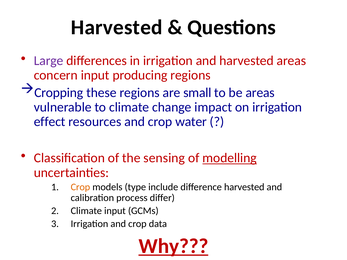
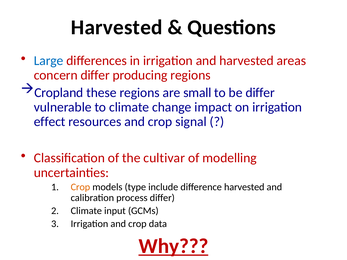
Large colour: purple -> blue (49, 61)
concern input: input -> differ (95, 75)
Cropping: Cropping -> Cropland (59, 93)
be areas: areas -> differ (260, 93)
water: water -> signal (191, 122)
sensing: sensing -> cultivar (164, 158)
modelling underline: present -> none (230, 158)
